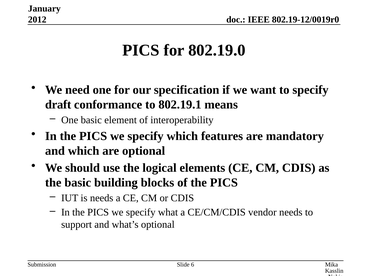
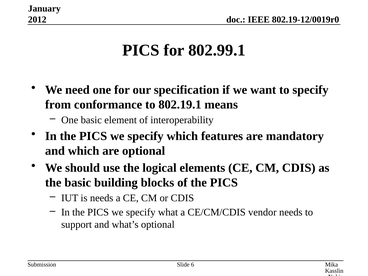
802.19.0: 802.19.0 -> 802.99.1 (217, 50)
draft: draft -> from (58, 105)
